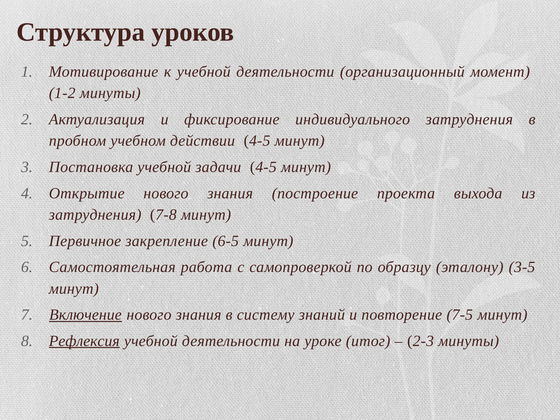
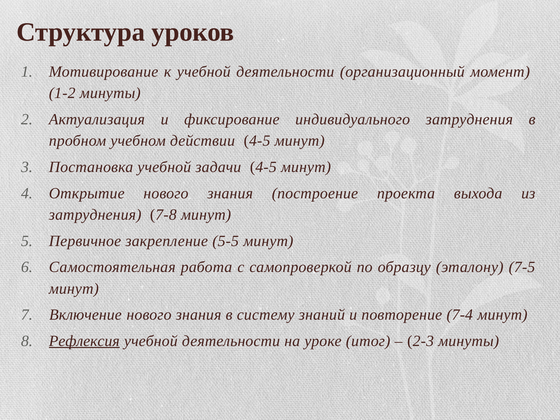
6-5: 6-5 -> 5-5 (226, 241)
3-5: 3-5 -> 7-5 (522, 267)
Включение underline: present -> none (85, 315)
7-5: 7-5 -> 7-4 (460, 315)
